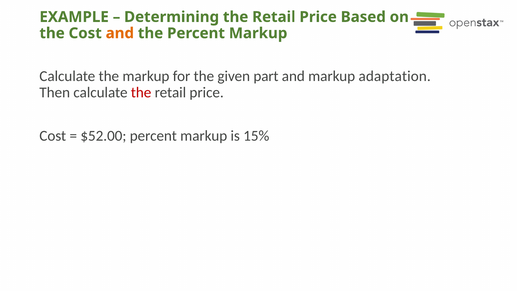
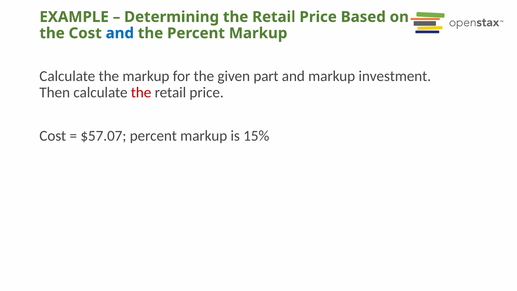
and colour: orange -> blue (120, 33)
adaptation: adaptation -> investment (395, 76)
$52.00: $52.00 -> $57.07 (103, 136)
